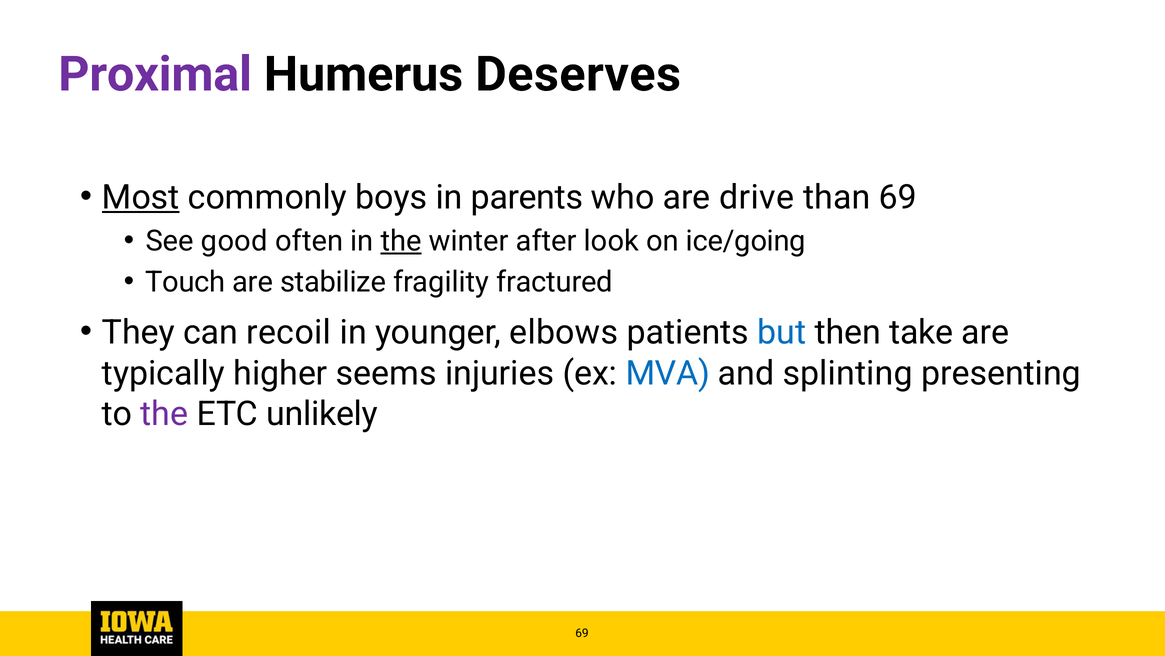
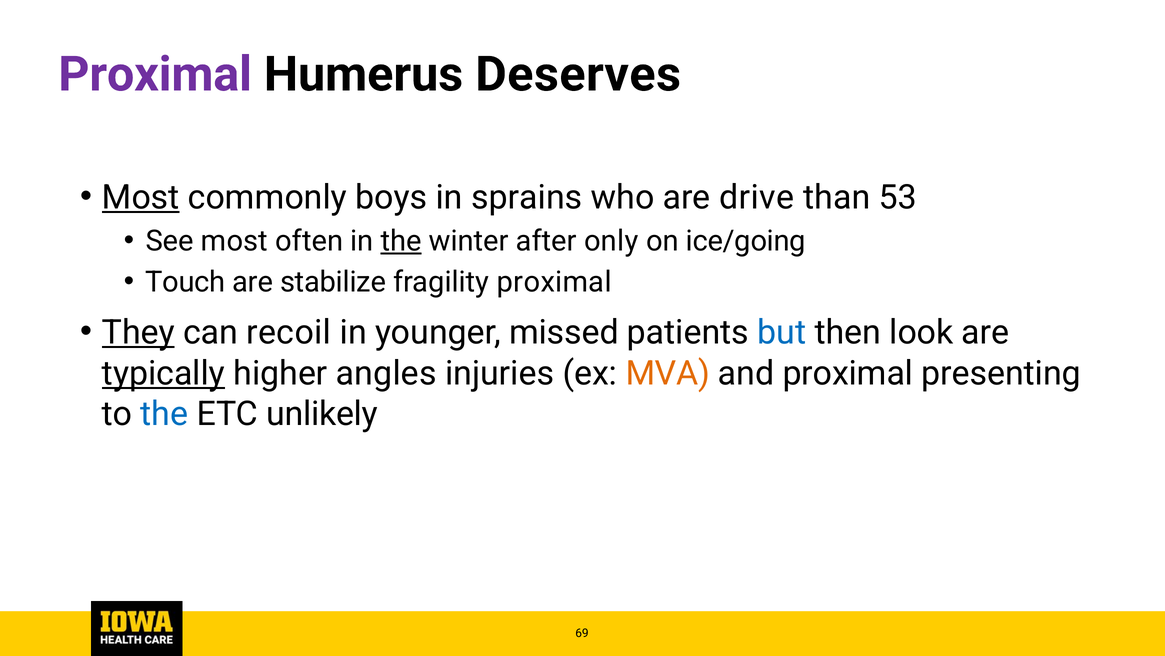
parents: parents -> sprains (527, 197)
than 69: 69 -> 53 (898, 197)
See good: good -> most (234, 241)
look: look -> only (611, 241)
fragility fractured: fractured -> proximal (554, 282)
They underline: none -> present (138, 332)
elbows: elbows -> missed (564, 332)
take: take -> look (921, 332)
typically underline: none -> present (163, 373)
seems: seems -> angles (386, 373)
MVA colour: blue -> orange (668, 373)
and splinting: splinting -> proximal (848, 373)
the colour: purple -> blue (164, 414)
